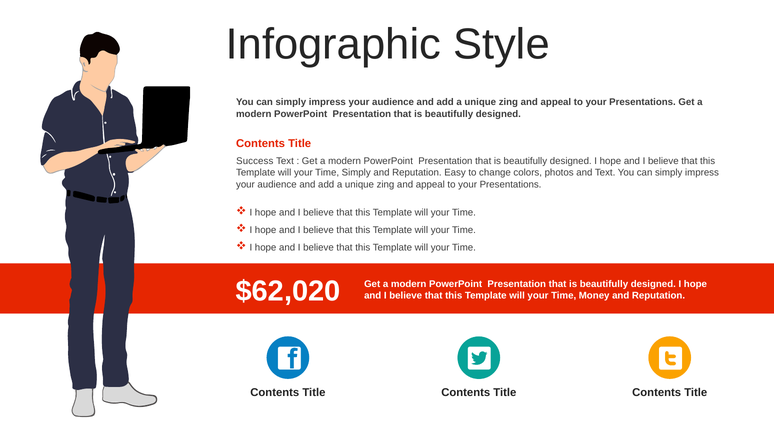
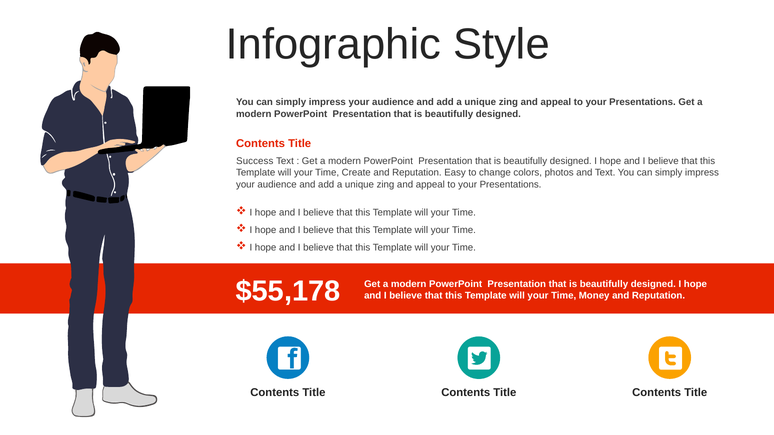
Time Simply: Simply -> Create (356, 173)
$62,020: $62,020 -> $55,178 (288, 291)
